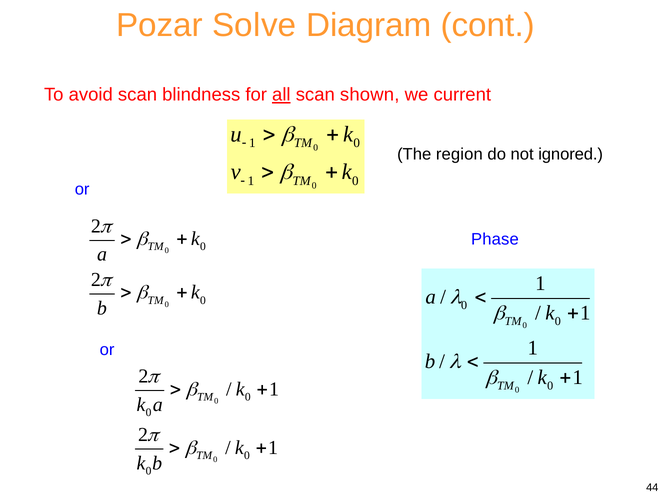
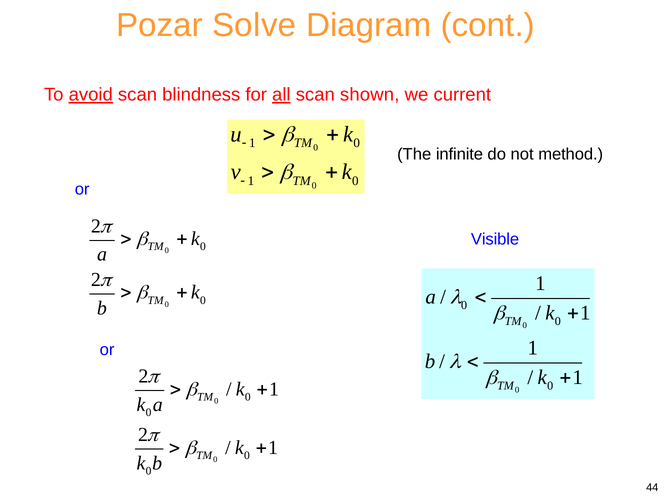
avoid underline: none -> present (91, 95)
region: region -> infinite (459, 154)
ignored: ignored -> method (571, 154)
Phase: Phase -> Visible (495, 240)
